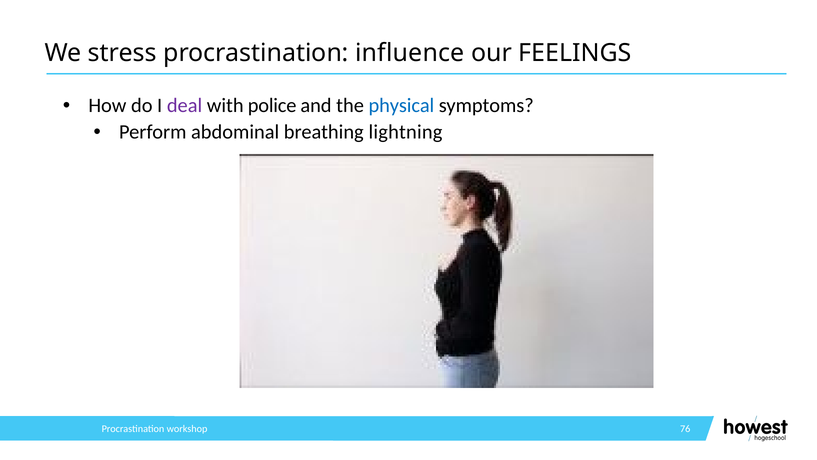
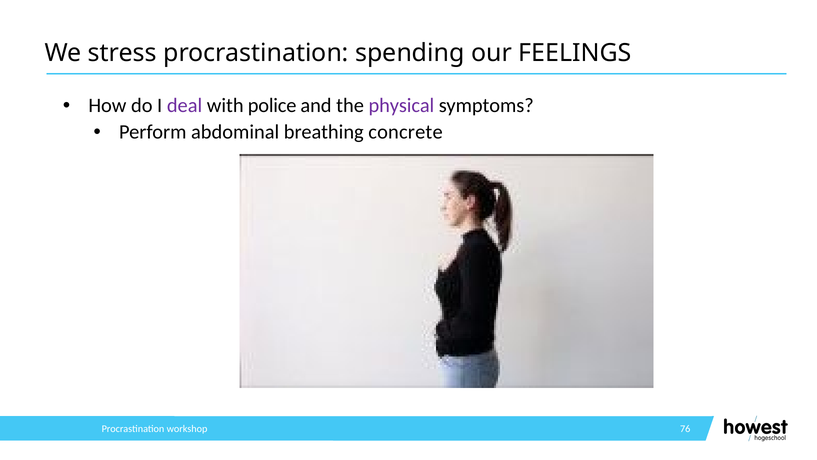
influence: influence -> spending (410, 53)
physical colour: blue -> purple (401, 106)
lightning: lightning -> concrete (405, 132)
